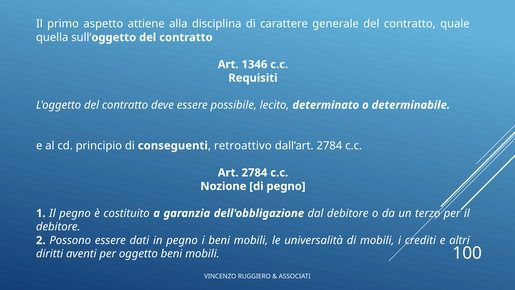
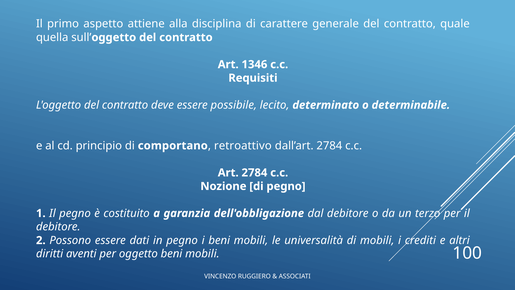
conseguenti: conseguenti -> comportano (173, 146)
